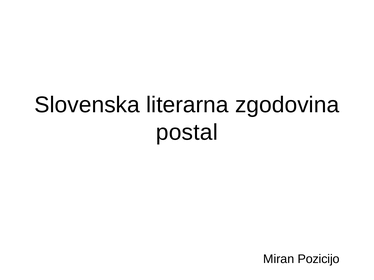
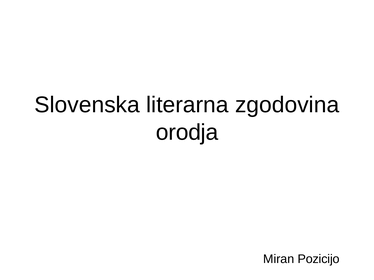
postal: postal -> orodja (187, 133)
